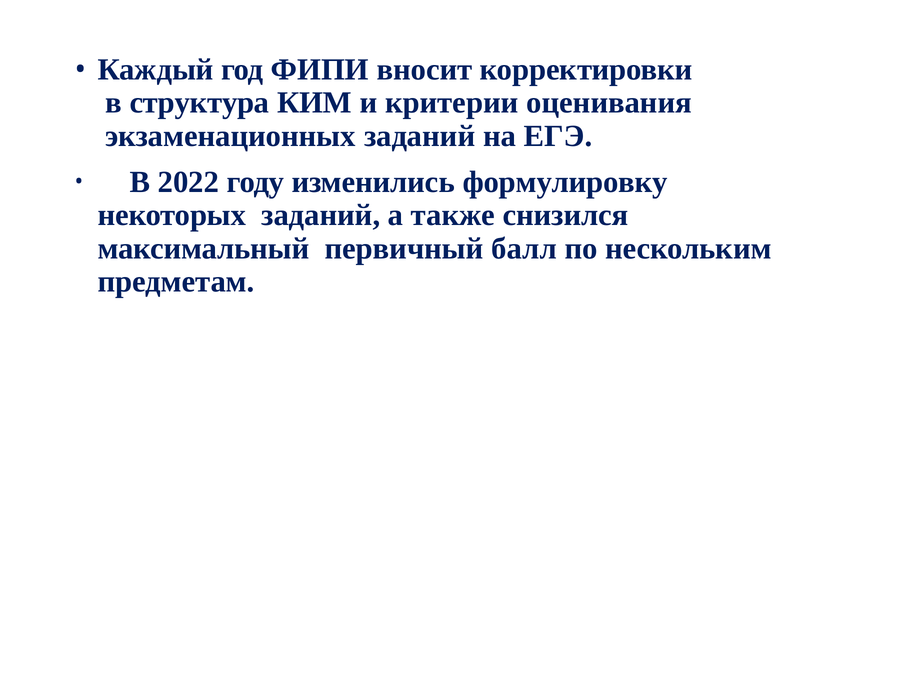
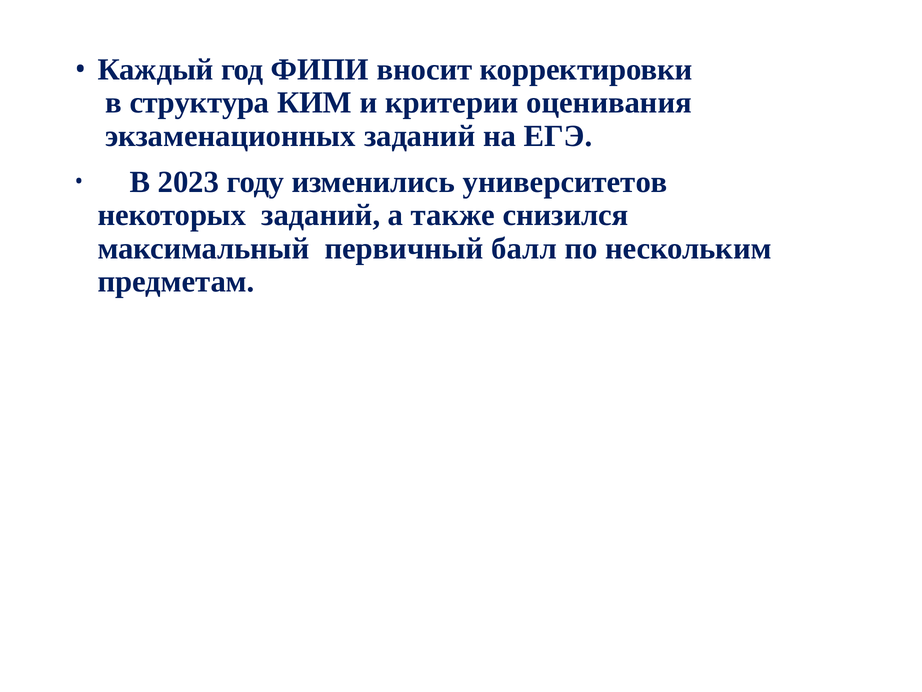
2022: 2022 -> 2023 (188, 182)
формулировку: формулировку -> университетов (565, 182)
